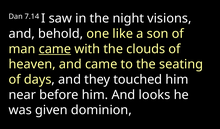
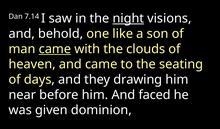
night underline: none -> present (128, 18)
touched: touched -> drawing (138, 79)
looks: looks -> faced (155, 95)
